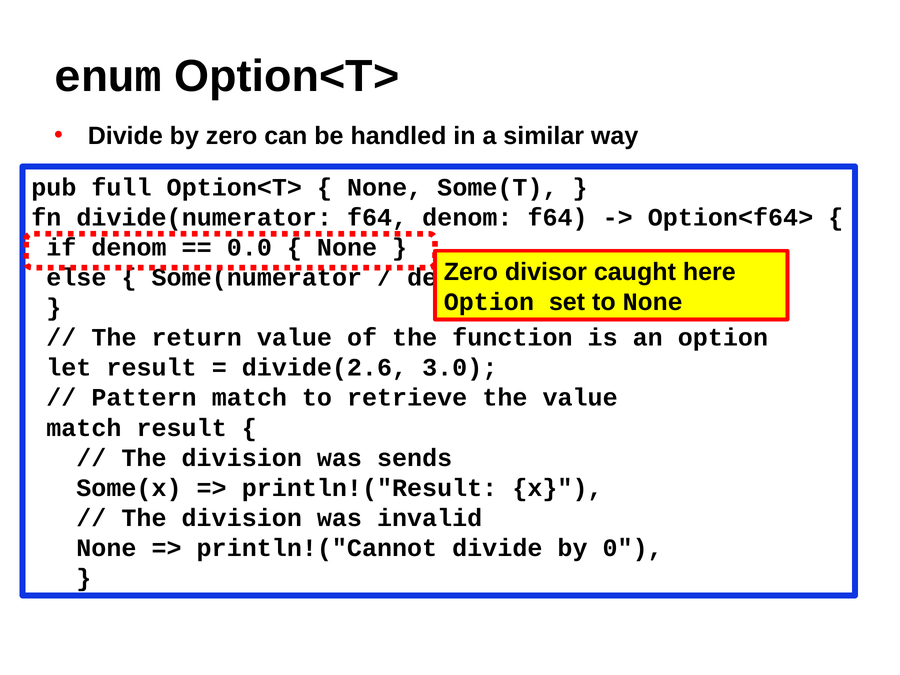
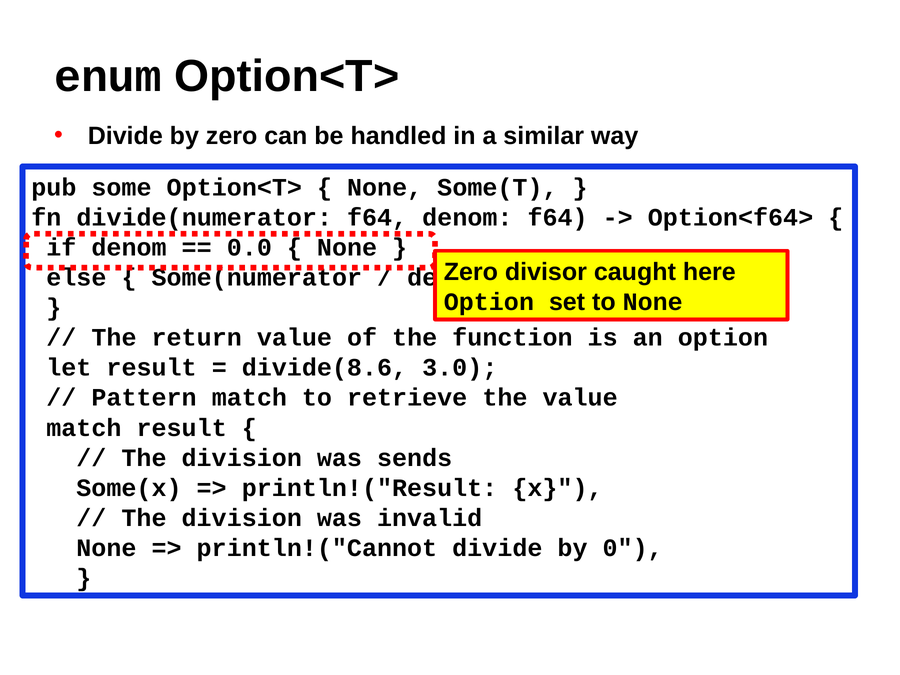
full: full -> some (121, 188)
divide(2.6: divide(2.6 -> divide(8.6 (324, 368)
